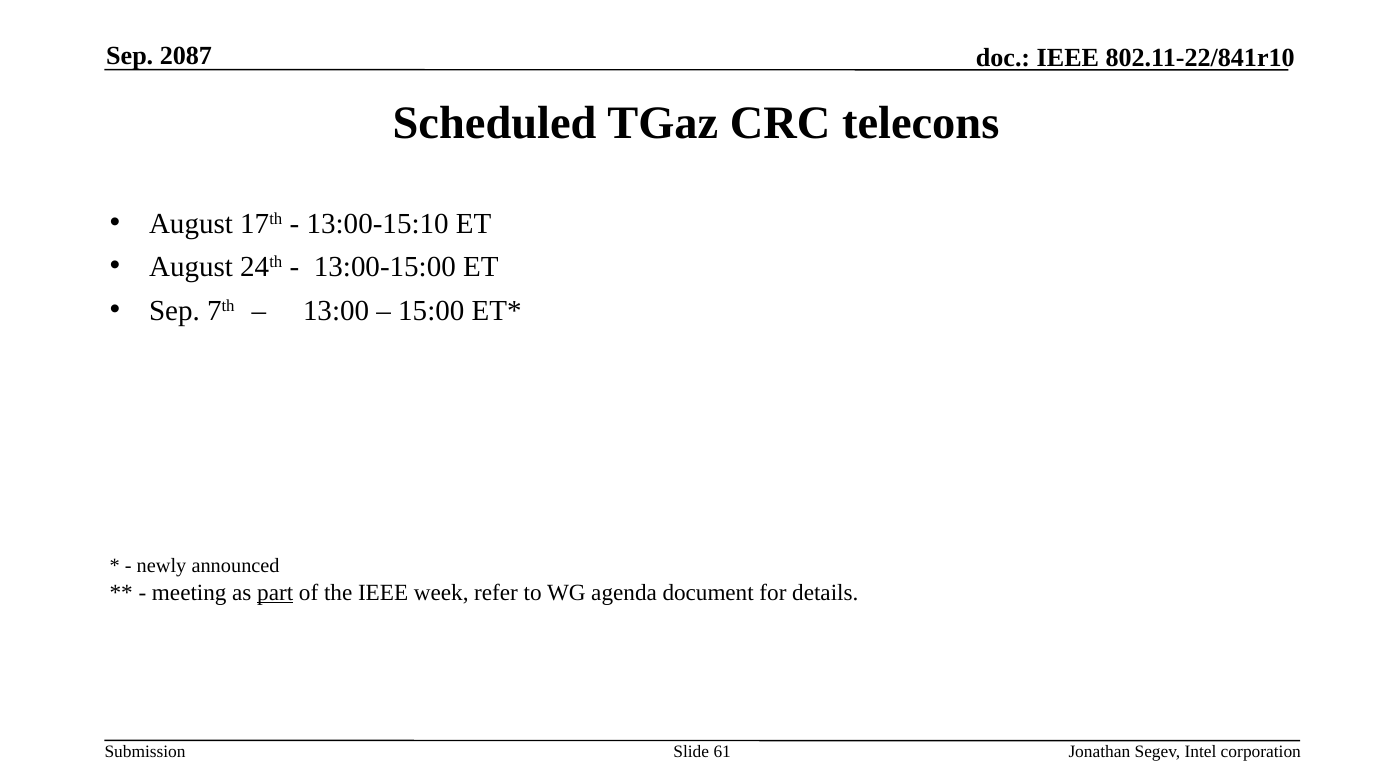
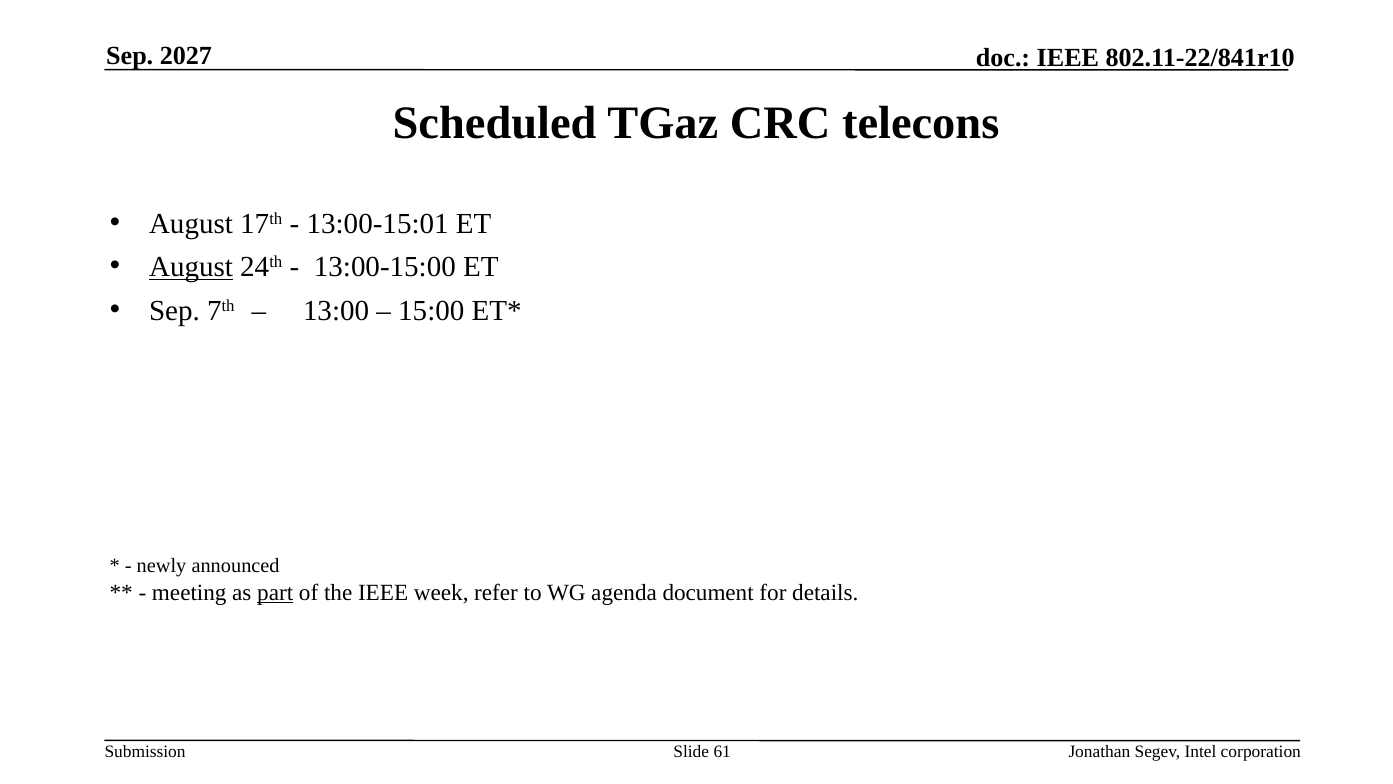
2087: 2087 -> 2027 (186, 55)
13:00-15:10: 13:00-15:10 -> 13:00-15:01 (378, 223)
August underline: none -> present (191, 267)
